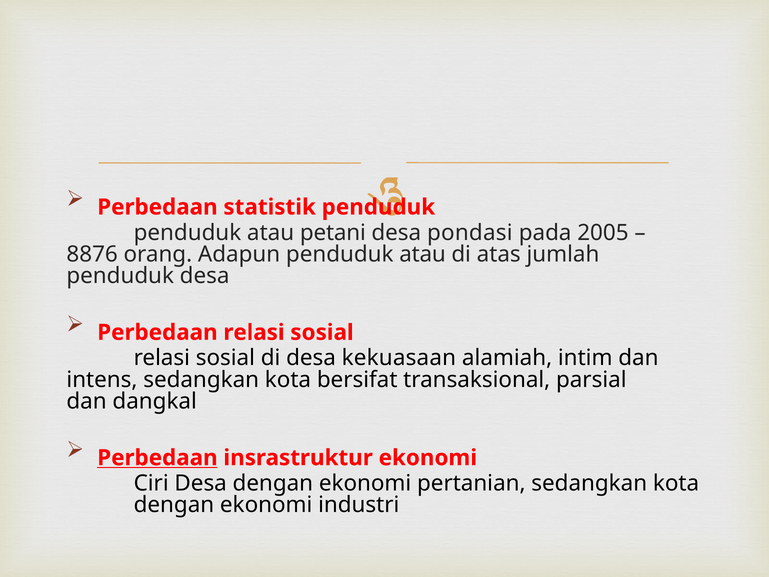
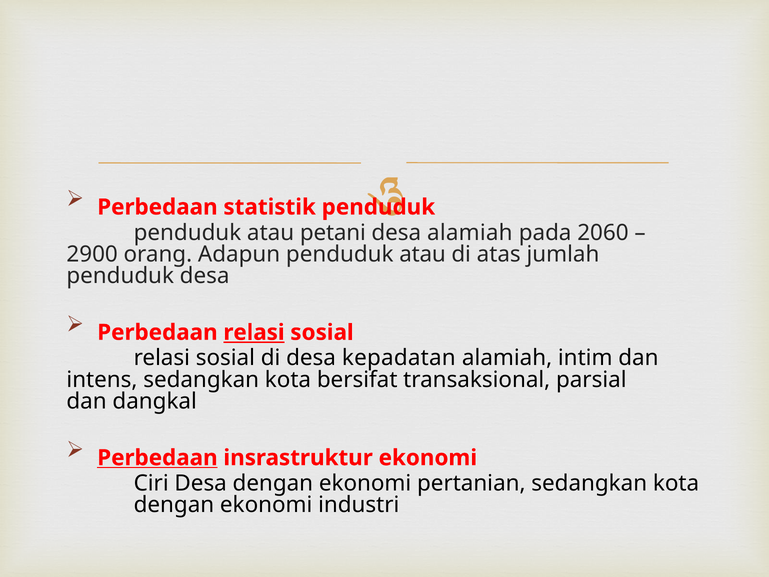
desa pondasi: pondasi -> alamiah (470, 233)
2005: 2005 -> 2060 (603, 233)
8876: 8876 -> 2900 (92, 254)
relasi underline: none -> present (254, 332)
kekuasaan: kekuasaan -> kepadatan (399, 358)
